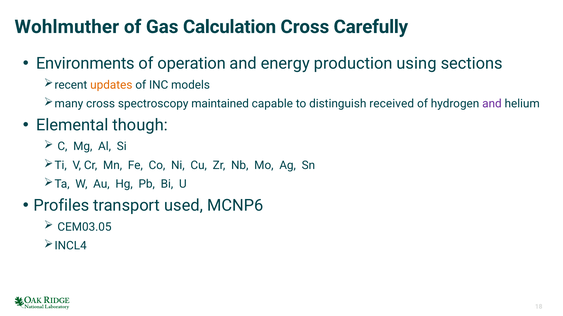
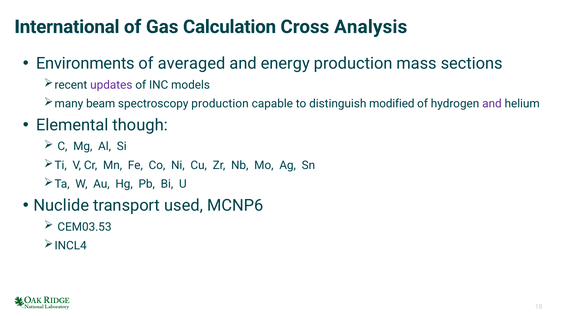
Wohlmuther: Wohlmuther -> International (67, 27)
Carefully: Carefully -> Analysis (371, 27)
operation: operation -> averaged (192, 64)
using: using -> mass (417, 64)
updates colour: orange -> purple (111, 85)
cross: cross -> beam (101, 104)
spectroscopy maintained: maintained -> production (220, 104)
received: received -> modified (392, 104)
Profiles: Profiles -> Nuclide (61, 206)
CEM03.05: CEM03.05 -> CEM03.53 (84, 227)
